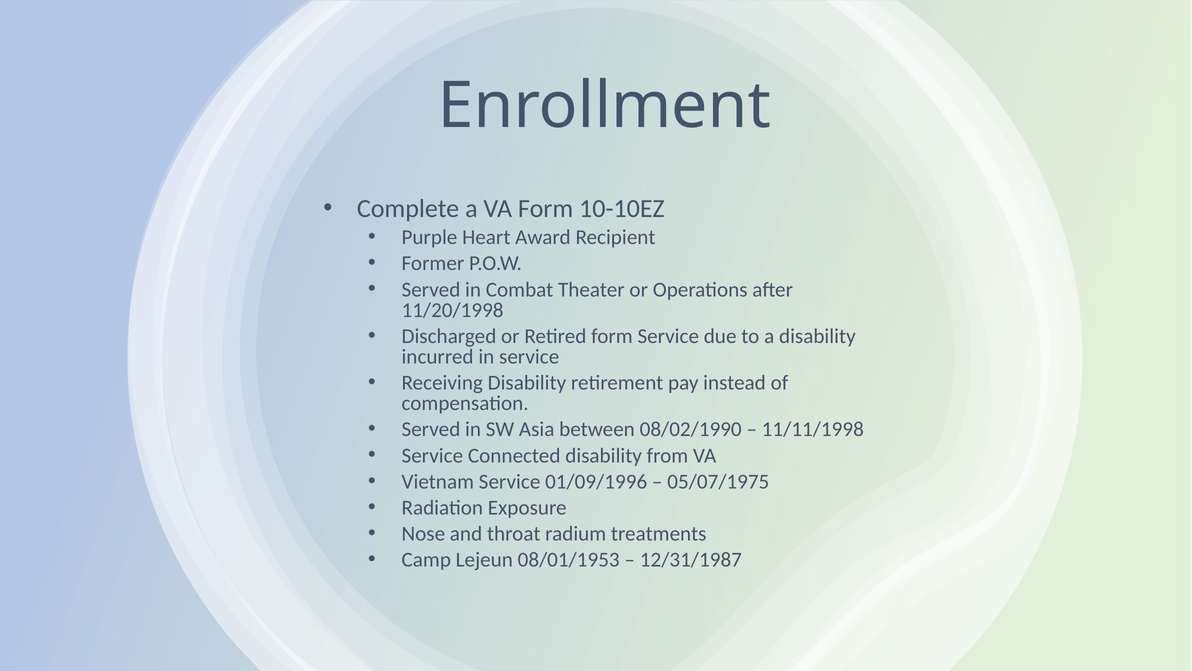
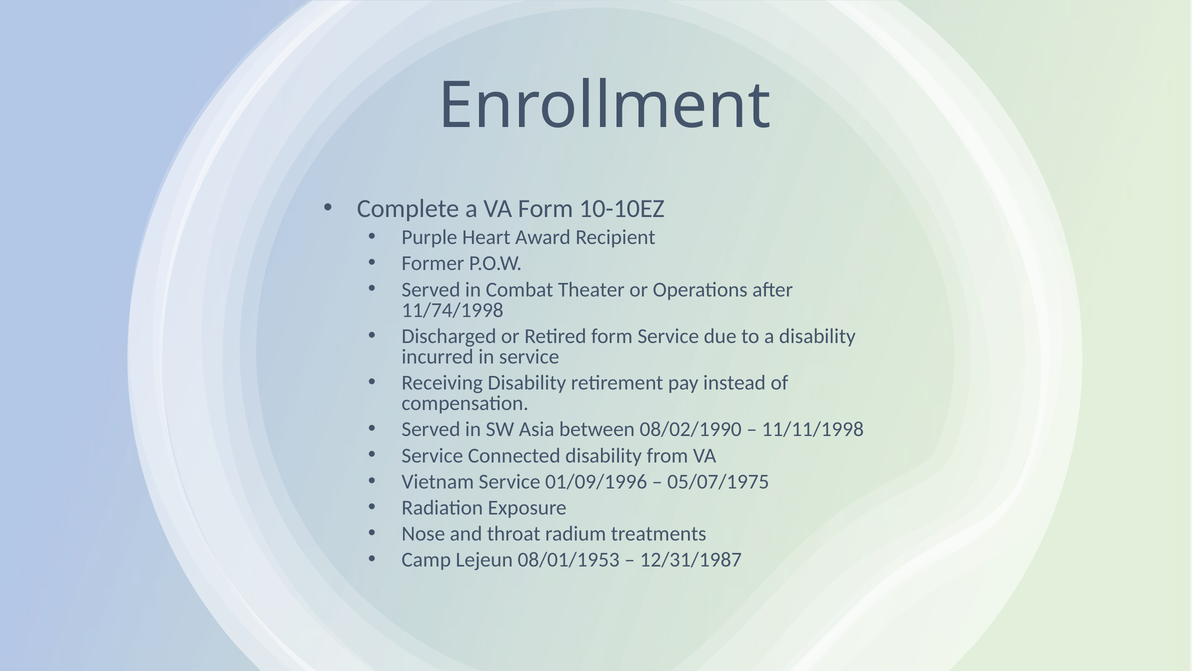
11/20/1998: 11/20/1998 -> 11/74/1998 (453, 310)
